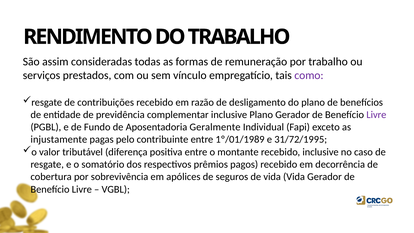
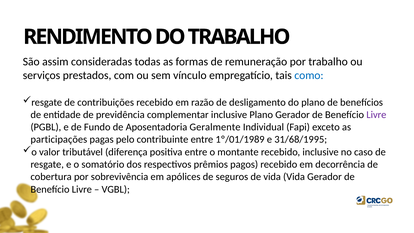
como colour: purple -> blue (309, 75)
injustamente: injustamente -> participações (59, 139)
31/72/1995: 31/72/1995 -> 31/68/1995 (301, 139)
